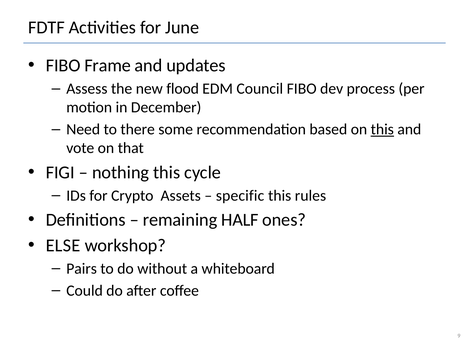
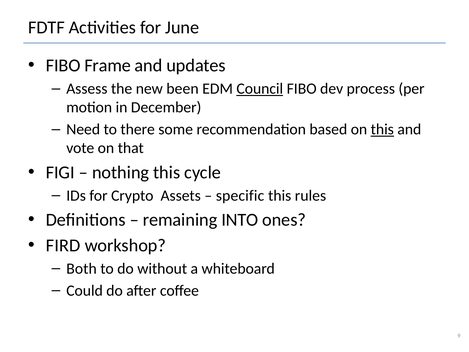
flood: flood -> been (182, 89)
Council underline: none -> present (260, 89)
HALF: HALF -> INTO (240, 220)
ELSE: ELSE -> FIRD (63, 245)
Pairs: Pairs -> Both (82, 268)
